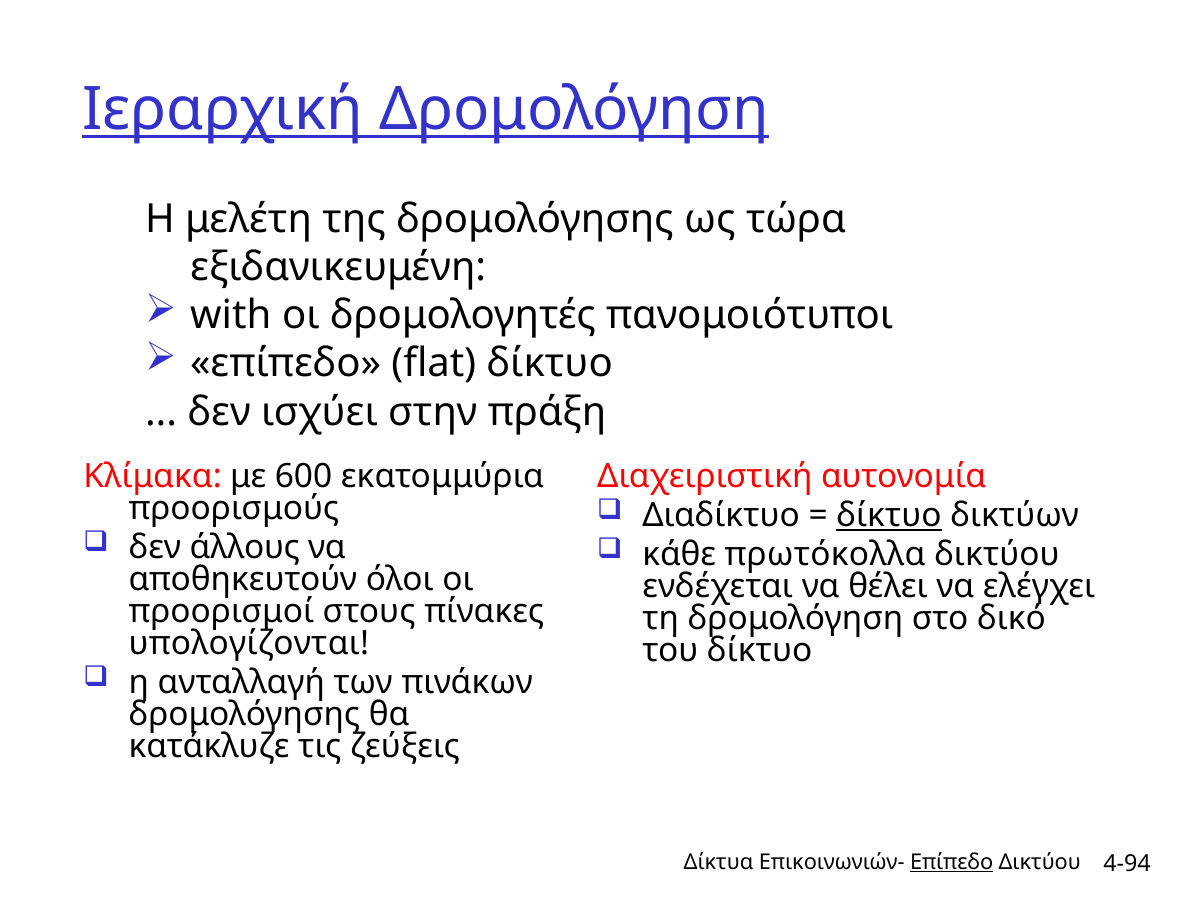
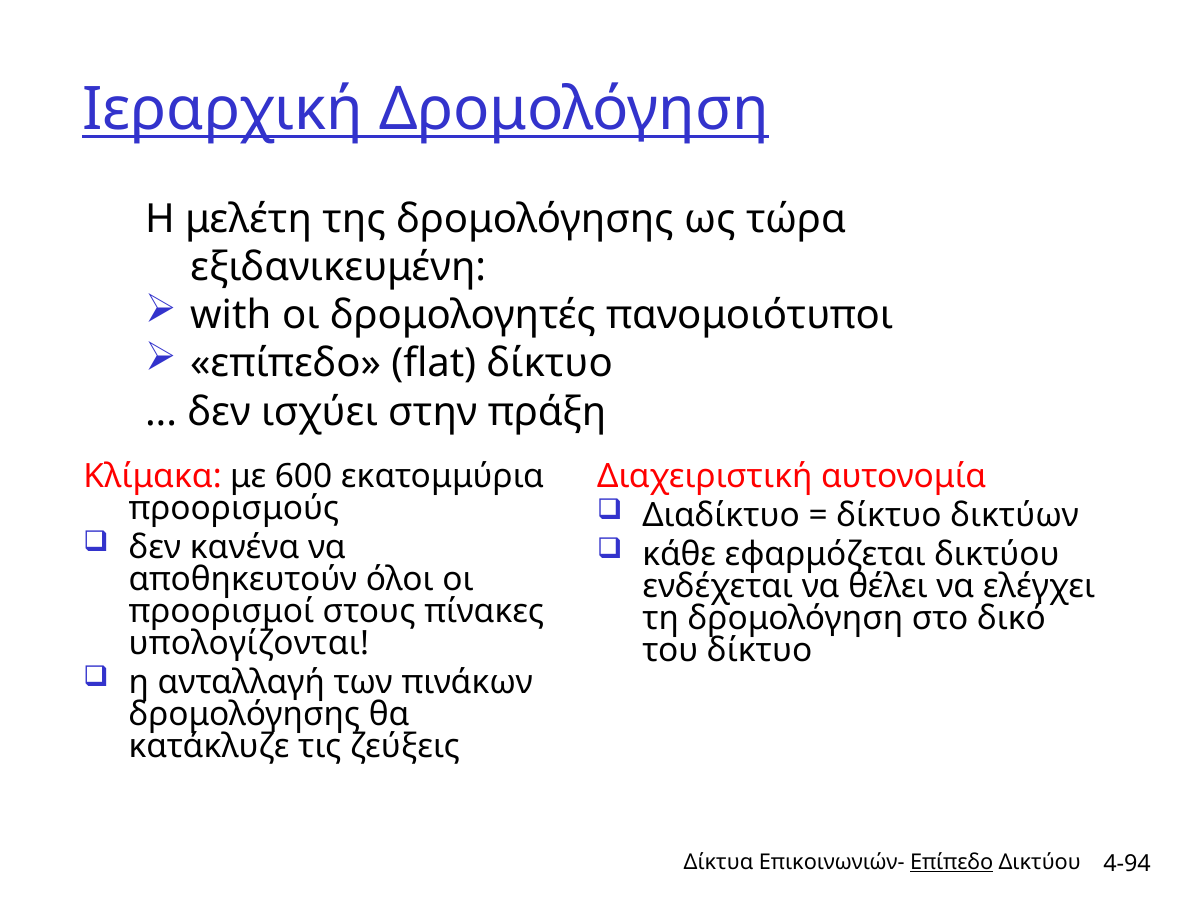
δίκτυο underline: present -> none (889, 516)
άλλους: άλλους -> κανένα (245, 548)
πρωτόκολλα: πρωτόκολλα -> εφαρμόζεται (825, 554)
